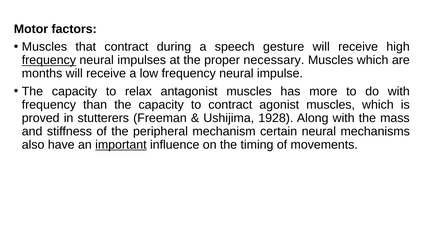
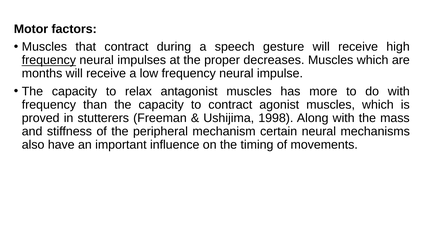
necessary: necessary -> decreases (274, 60)
1928: 1928 -> 1998 (276, 118)
important underline: present -> none (121, 145)
